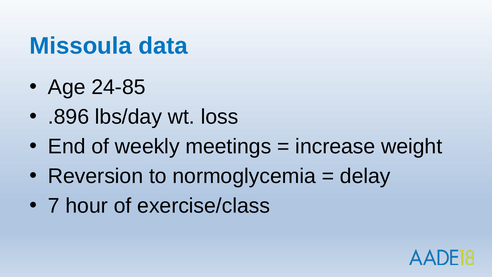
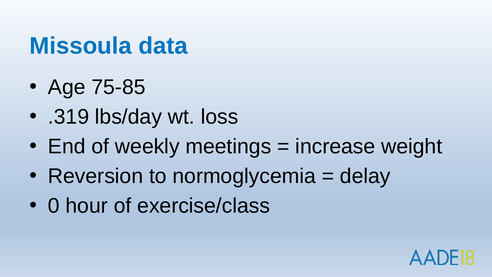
24-85: 24-85 -> 75-85 (119, 87)
.896: .896 -> .319 (69, 117)
7: 7 -> 0 (54, 206)
